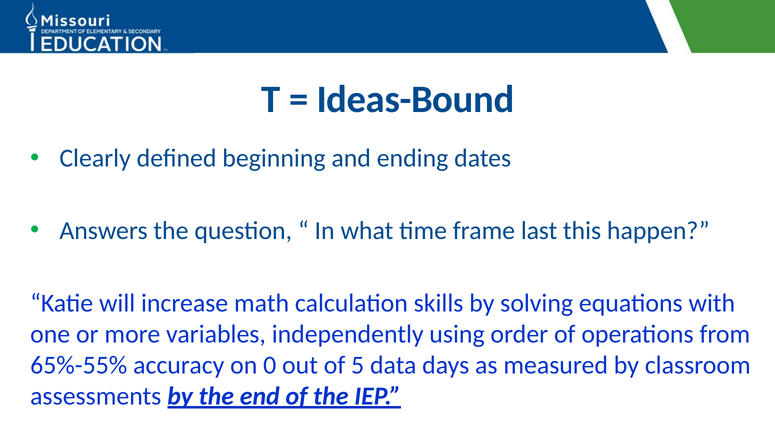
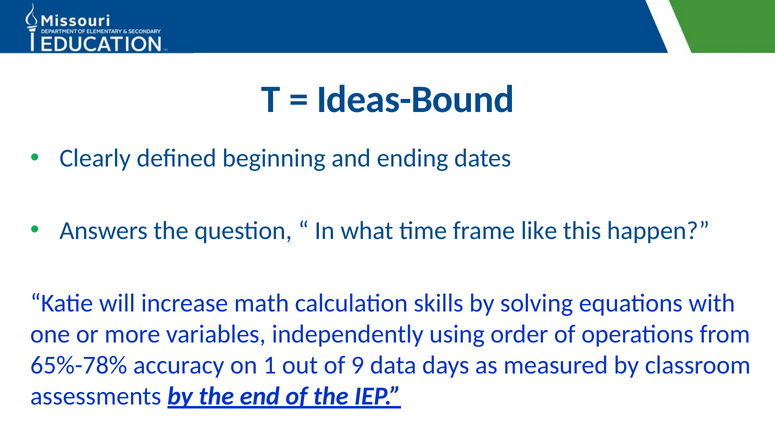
last: last -> like (539, 231)
65%-55%: 65%-55% -> 65%-78% (79, 365)
0: 0 -> 1 (270, 365)
5: 5 -> 9 (358, 365)
